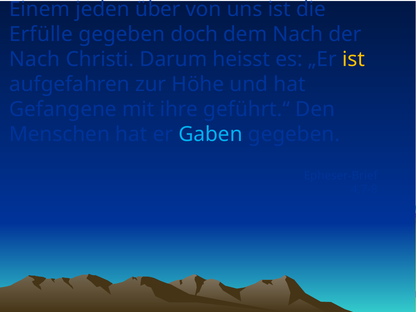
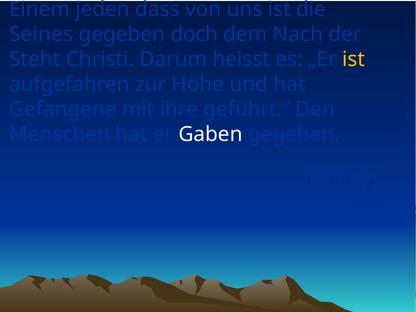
über: über -> dass (158, 9)
Erfülle: Erfülle -> Seines (41, 34)
Nach: Nach -> Steht (35, 59)
Gaben colour: light blue -> white (210, 134)
